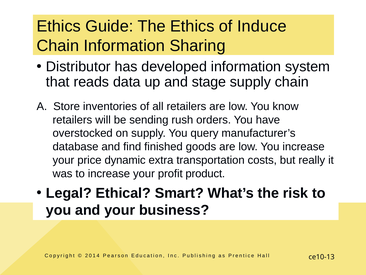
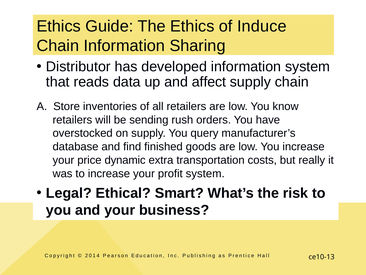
stage: stage -> affect (209, 82)
profit product: product -> system (205, 173)
